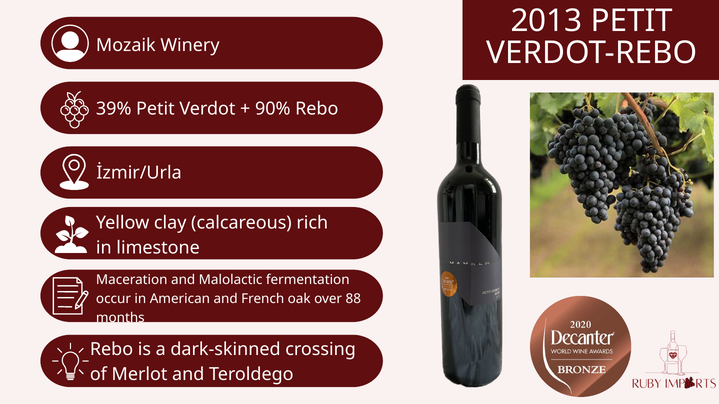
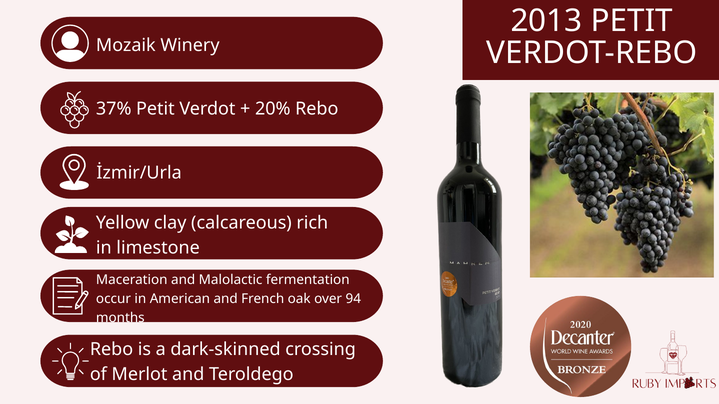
39%: 39% -> 37% (114, 109)
90%: 90% -> 20% (273, 109)
88: 88 -> 94 (353, 299)
